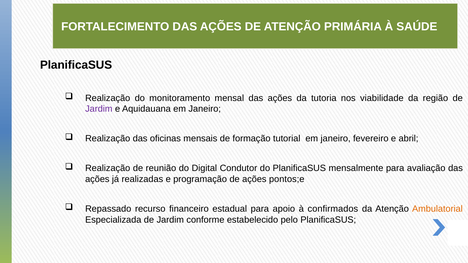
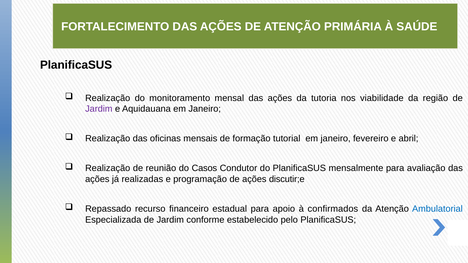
Digital: Digital -> Casos (204, 168)
pontos;e: pontos;e -> discutir;e (287, 179)
Ambulatorial colour: orange -> blue (437, 209)
